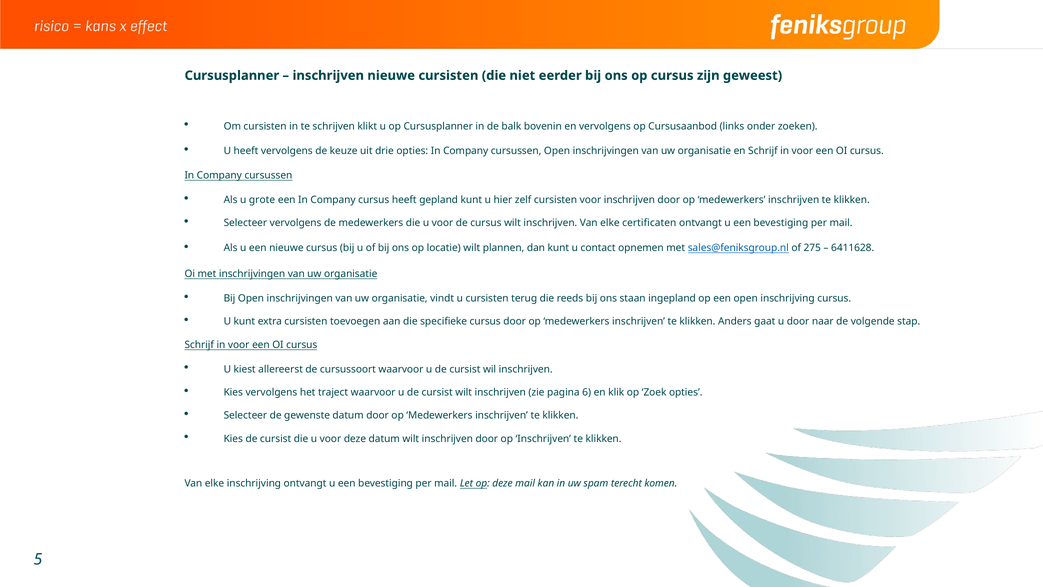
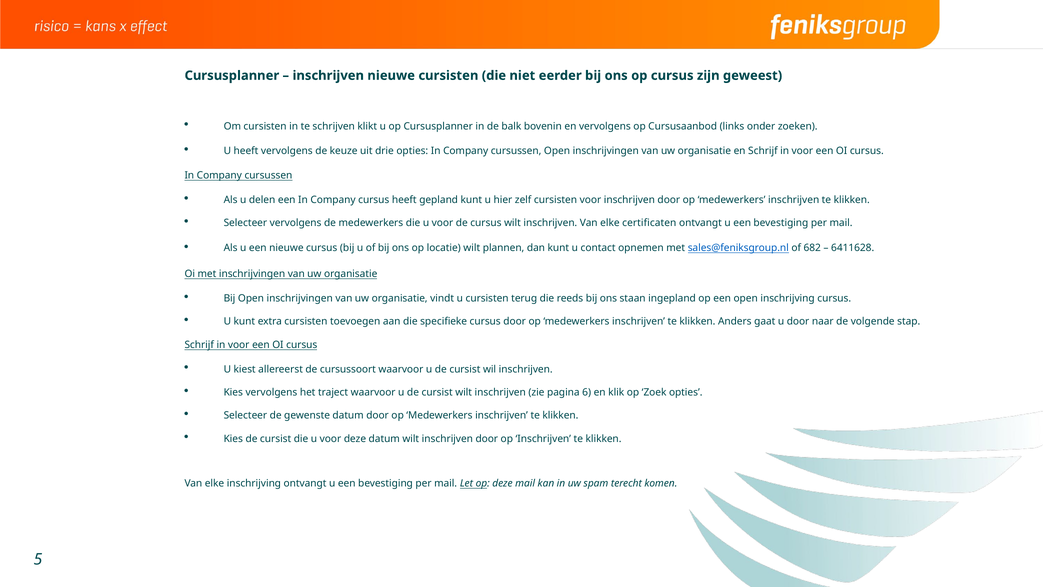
grote: grote -> delen (262, 200)
275: 275 -> 682 (812, 248)
